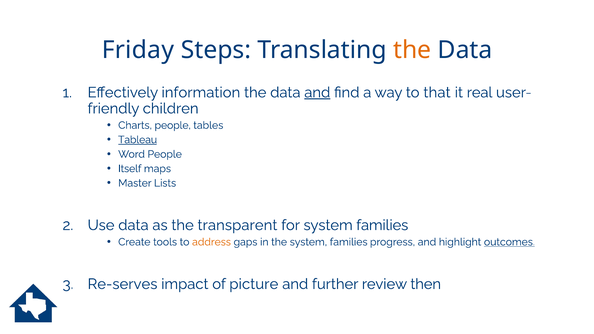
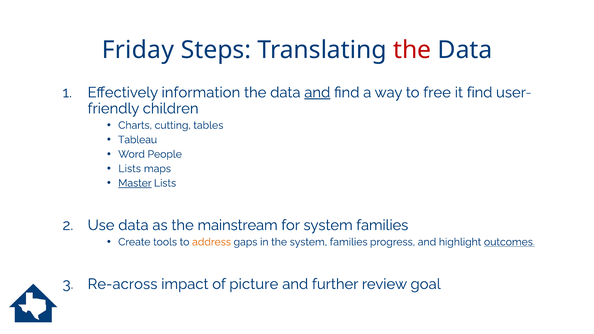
the colour: orange -> red (412, 50)
that: that -> free (437, 93)
it real: real -> find (480, 93)
Charts people: people -> cutting (173, 125)
Tableau underline: present -> none (138, 140)
Itself: Itself -> Lists (130, 169)
Master underline: none -> present (135, 183)
transparent: transparent -> mainstream (238, 225)
Re-serves: Re-serves -> Re-across (122, 284)
then: then -> goal (426, 284)
